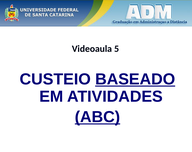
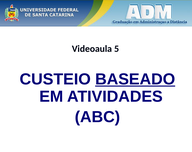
ABC underline: present -> none (97, 117)
